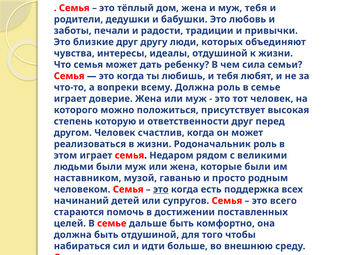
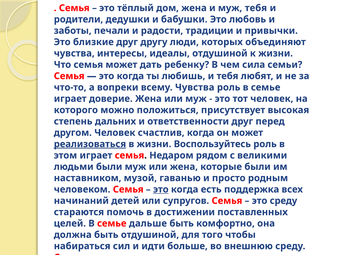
всему Должна: Должна -> Чувства (195, 87)
которую: которую -> дальних (115, 121)
реализоваться underline: none -> present (90, 144)
Родоначальник: Родоначальник -> Воспользуйтесь (212, 144)
это всего: всего -> среду (283, 201)
